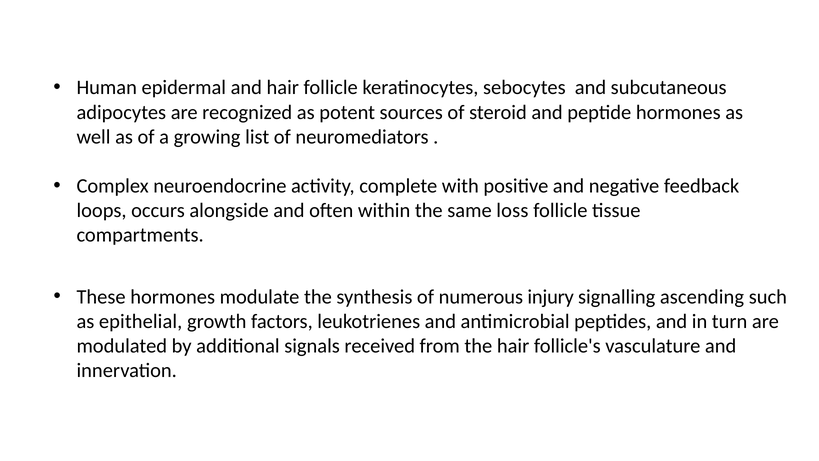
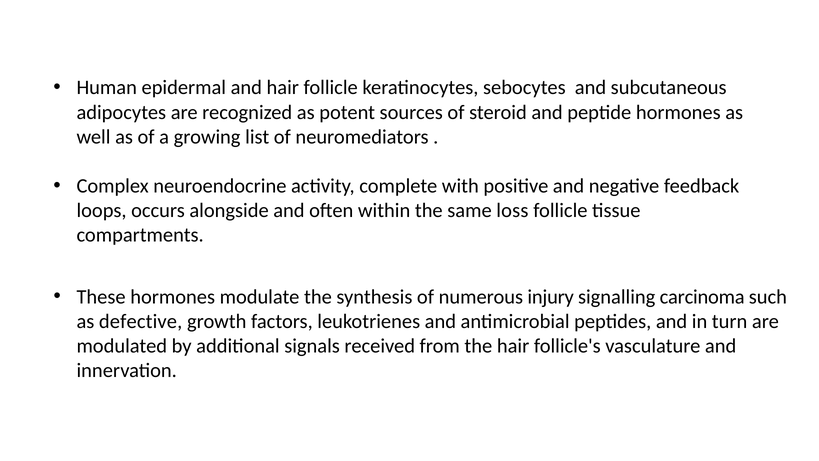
ascending: ascending -> carcinoma (702, 297)
epithelial: epithelial -> defective (141, 321)
